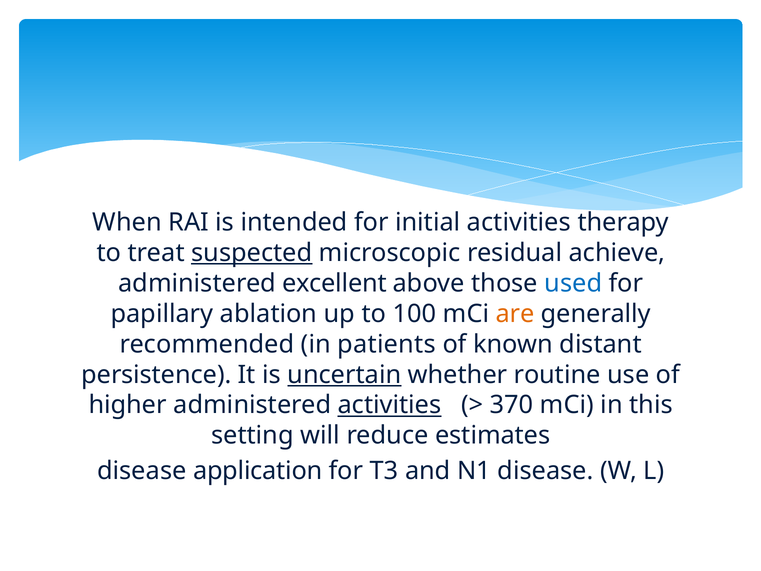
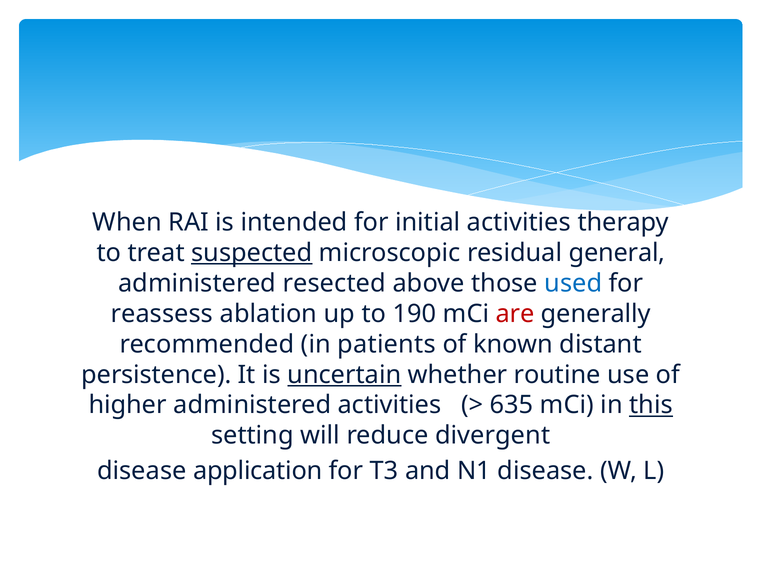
achieve: achieve -> general (617, 253)
excellent: excellent -> resected (334, 283)
papillary: papillary -> reassess (162, 314)
100: 100 -> 190 (415, 314)
are colour: orange -> red (515, 314)
activities underline: present -> none (390, 405)
370: 370 -> 635 (512, 405)
this underline: none -> present (651, 405)
estimates: estimates -> divergent (493, 435)
